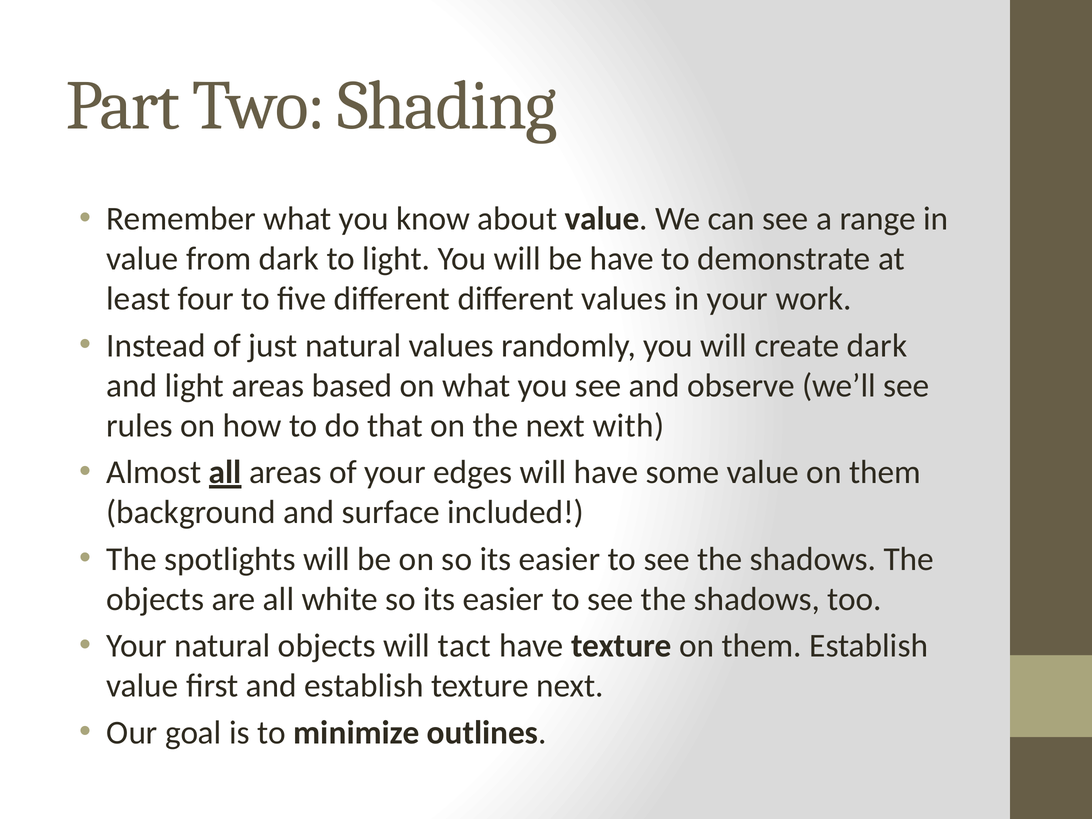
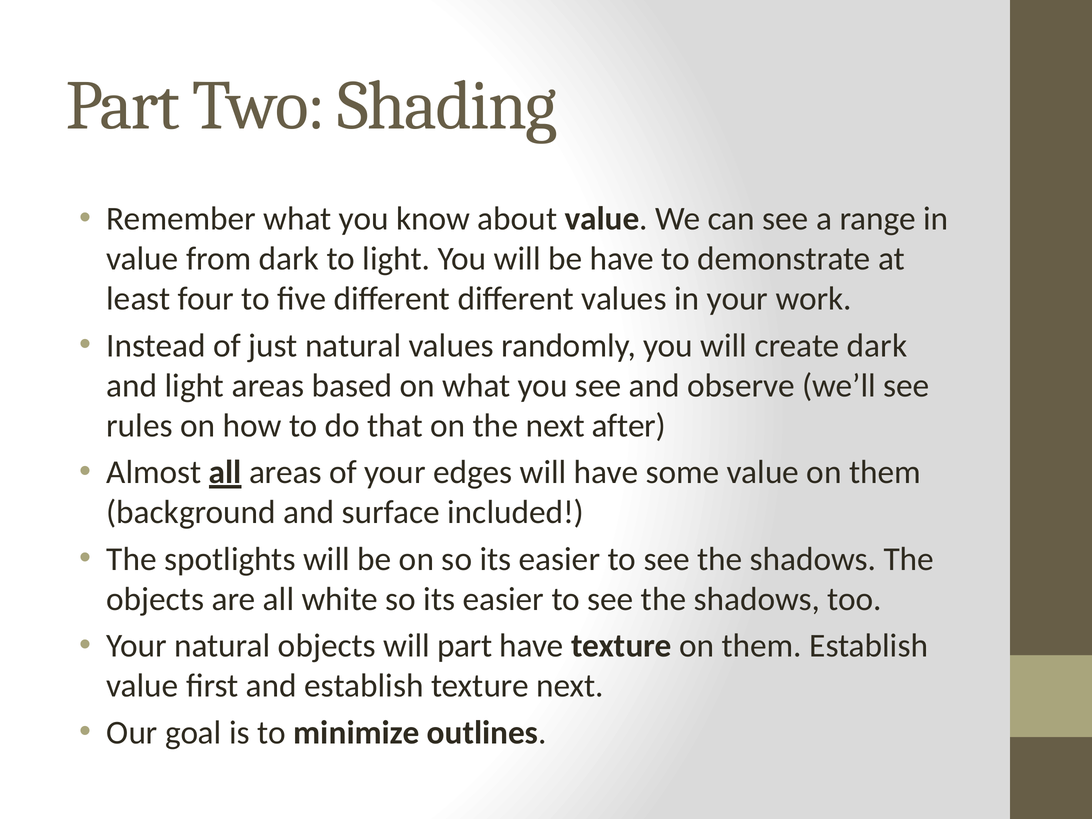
with: with -> after (629, 426)
will tact: tact -> part (465, 646)
